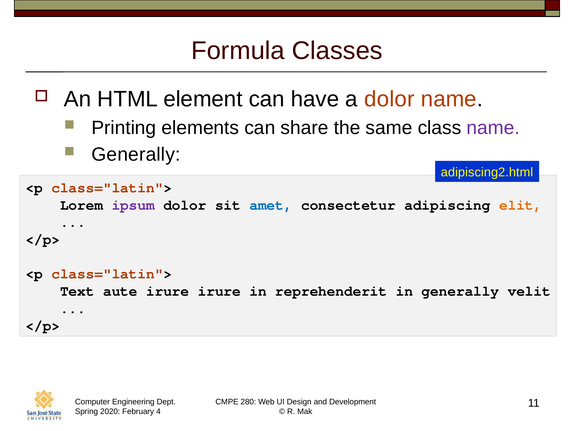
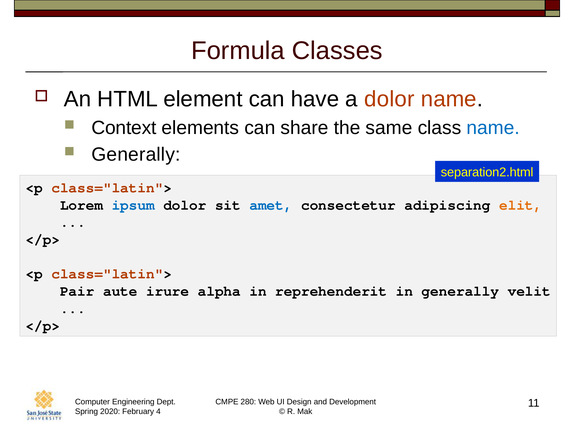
Printing: Printing -> Context (124, 128)
name colour: purple -> blue (493, 128)
adipiscing2.html: adipiscing2.html -> separation2.html (487, 172)
ipsum colour: purple -> blue (133, 205)
Text: Text -> Pair (77, 291)
irure irure: irure -> alpha (219, 291)
